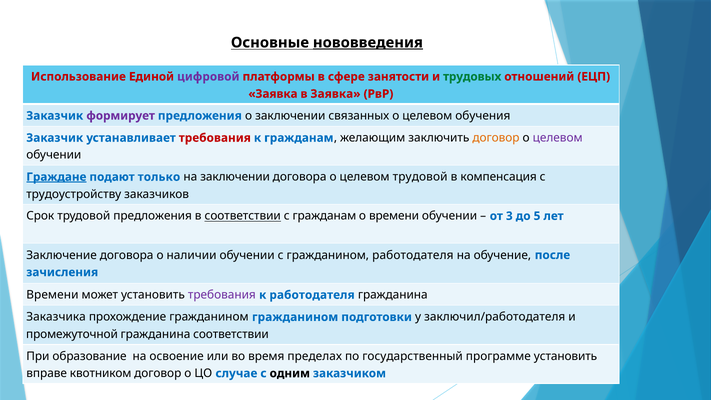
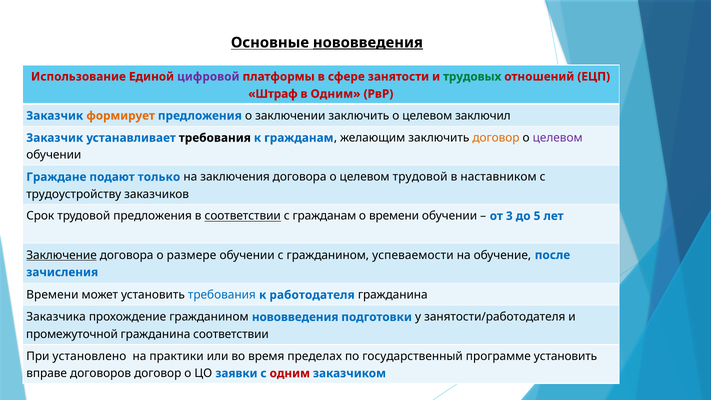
Заявка: Заявка -> Штраф (273, 94)
в Заявка: Заявка -> Одним (335, 94)
формирует colour: purple -> orange (121, 116)
заключении связанных: связанных -> заключить (359, 116)
обучения: обучения -> заключил (483, 116)
требования colour: red -> black (215, 138)
Граждане underline: present -> none (56, 177)
на заключении: заключении -> заключения (235, 177)
компенсация: компенсация -> наставником (499, 177)
Заключение underline: none -> present (62, 255)
наличии: наличии -> размере (191, 255)
гражданином работодателя: работодателя -> успеваемости (413, 255)
требования colour: purple -> blue (222, 295)
гражданином гражданином: гражданином -> нововведения (295, 317)
заключил/работодателя: заключил/работодателя -> занятости/работодателя (495, 317)
образование: образование -> установлено (89, 356)
освоение: освоение -> практики (177, 356)
квотником: квотником -> договоров (101, 373)
случае: случае -> заявки (236, 373)
одним colour: black -> red (290, 373)
